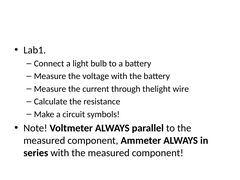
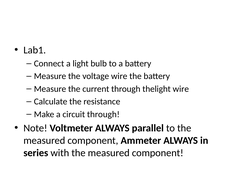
voltage with: with -> wire (119, 76)
circuit symbols: symbols -> through (103, 114)
